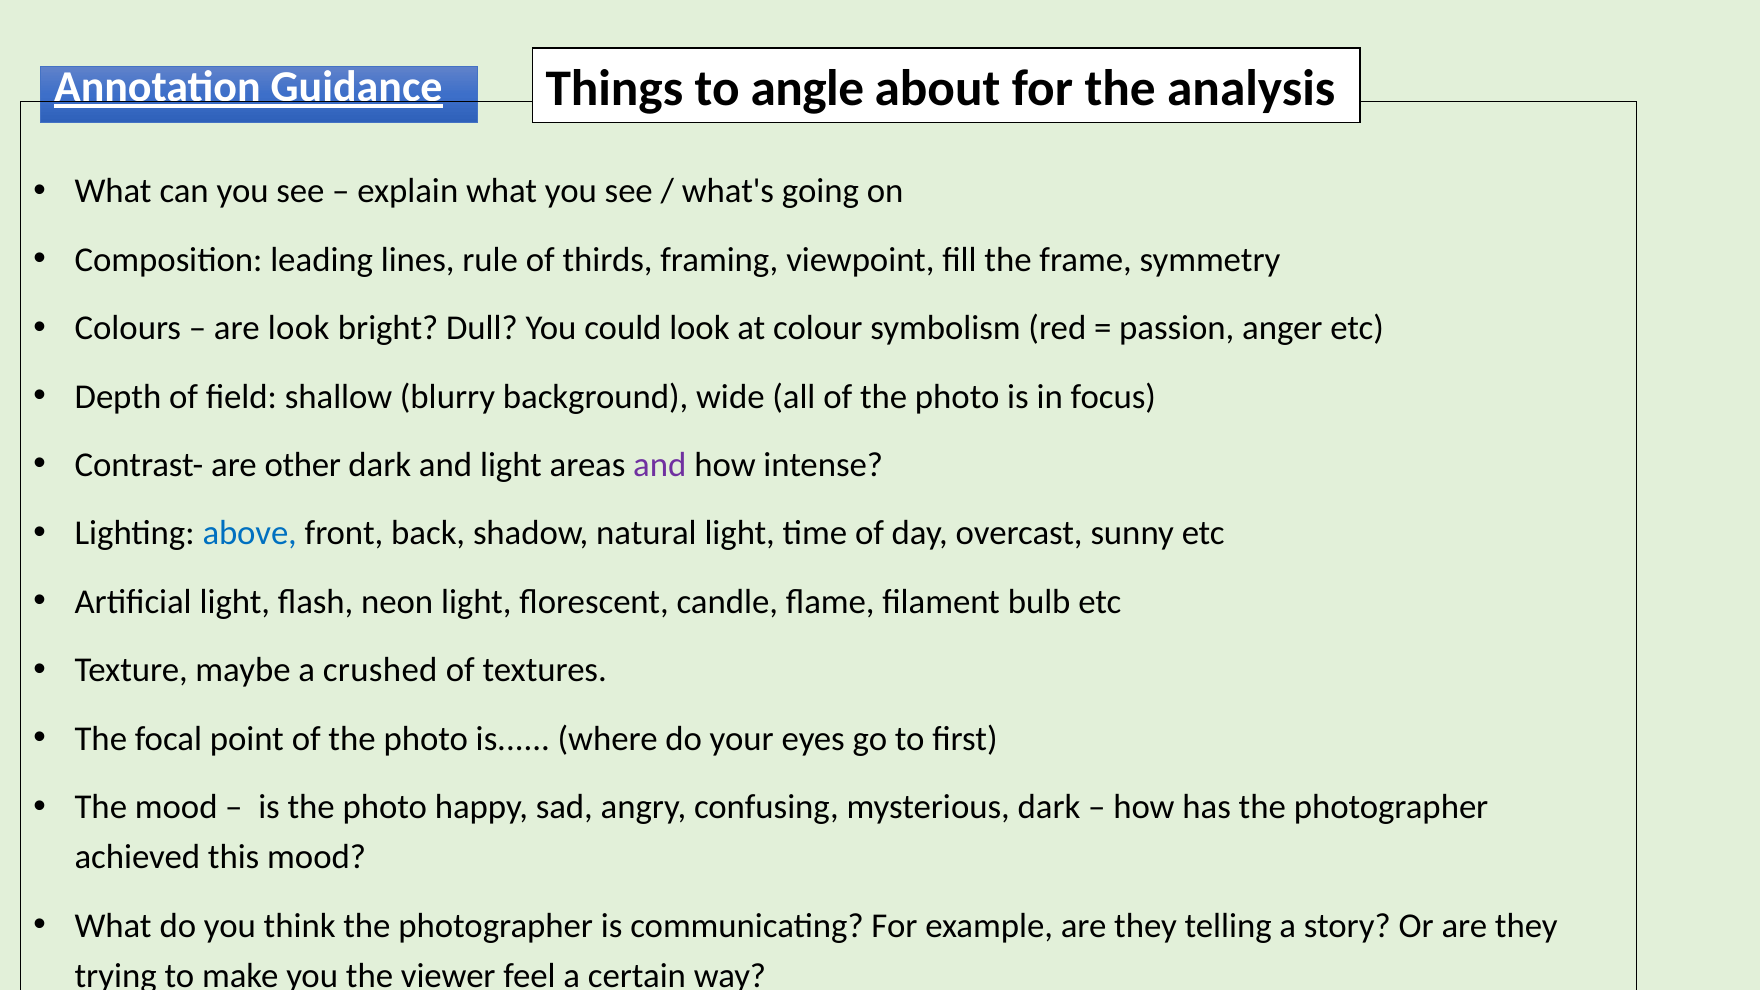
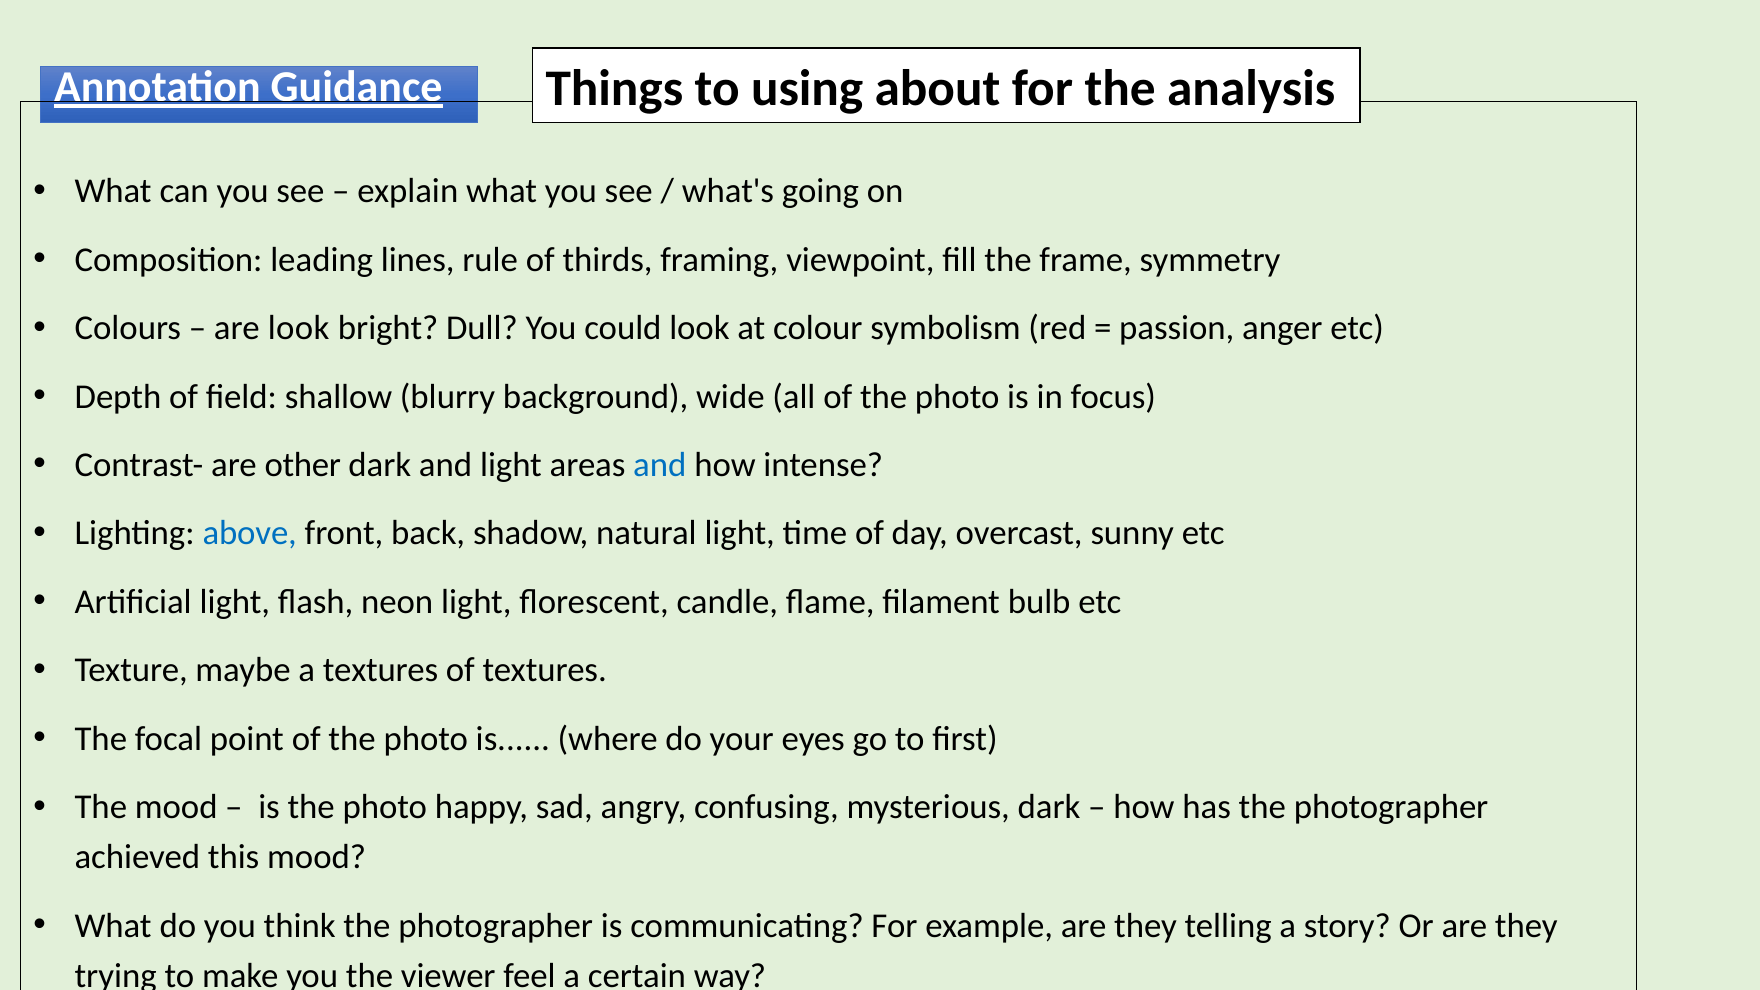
angle: angle -> using (807, 89)
and colour: purple -> blue (660, 465)
a crushed: crushed -> textures (380, 670)
